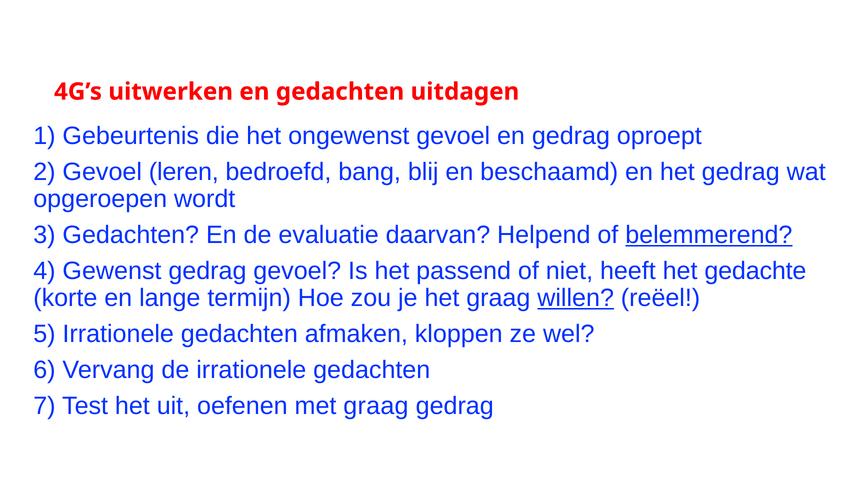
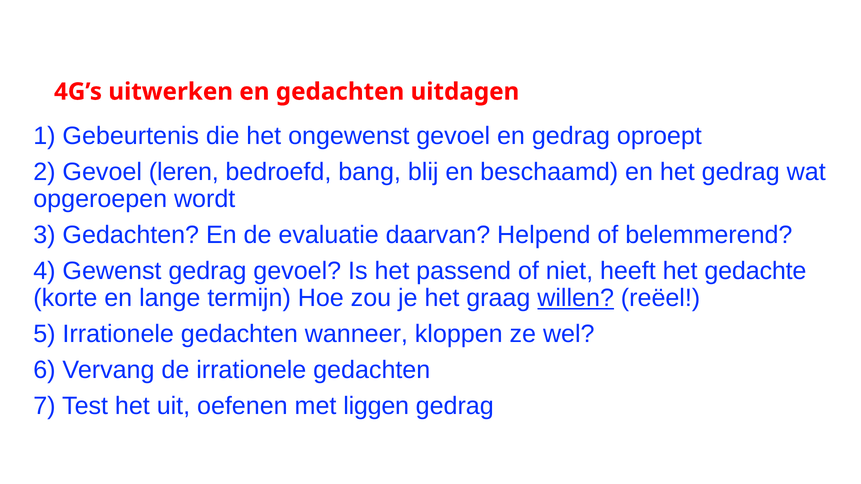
belemmerend underline: present -> none (709, 235)
afmaken: afmaken -> wanneer (356, 334)
met graag: graag -> liggen (376, 406)
